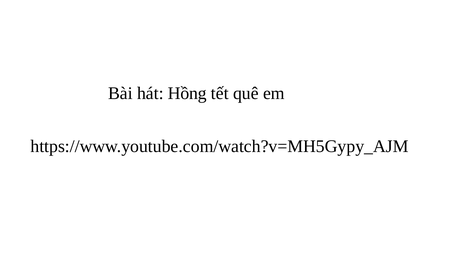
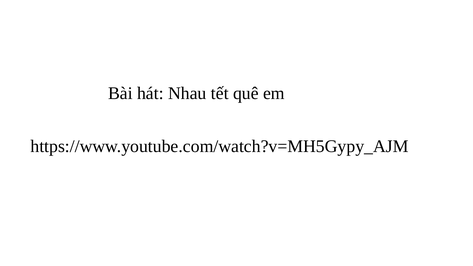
Hồng: Hồng -> Nhau (187, 93)
